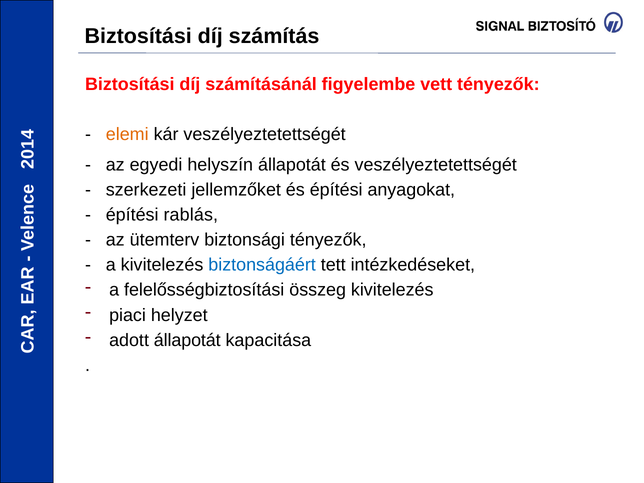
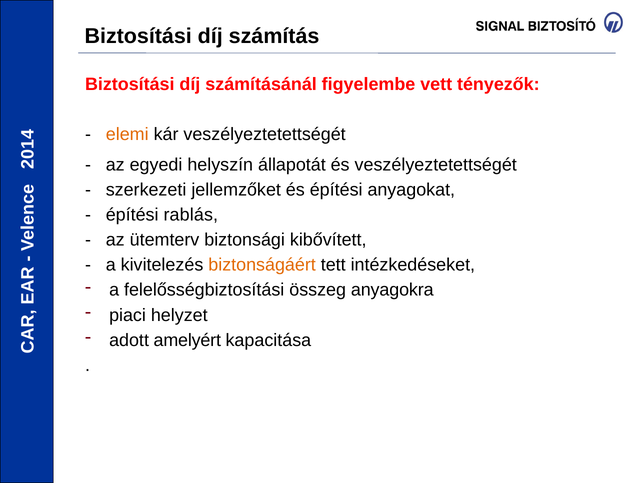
biztonsági tényezők: tényezők -> kibővített (328, 240)
biztonságáért colour: blue -> orange (262, 265)
összeg kivitelezés: kivitelezés -> anyagokra (392, 290)
adott állapotát: állapotát -> amelyért (187, 340)
